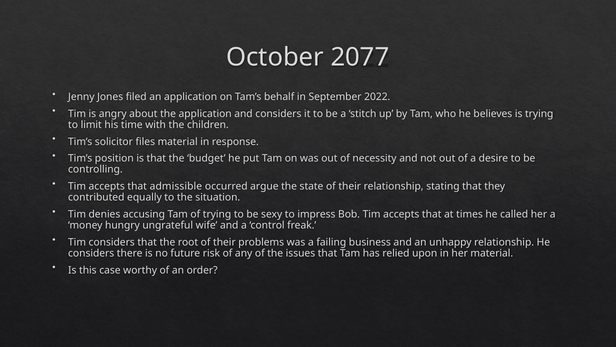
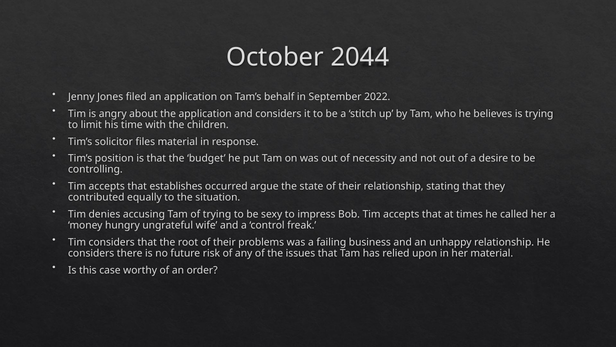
2077: 2077 -> 2044 (360, 57)
admissible: admissible -> establishes (176, 186)
